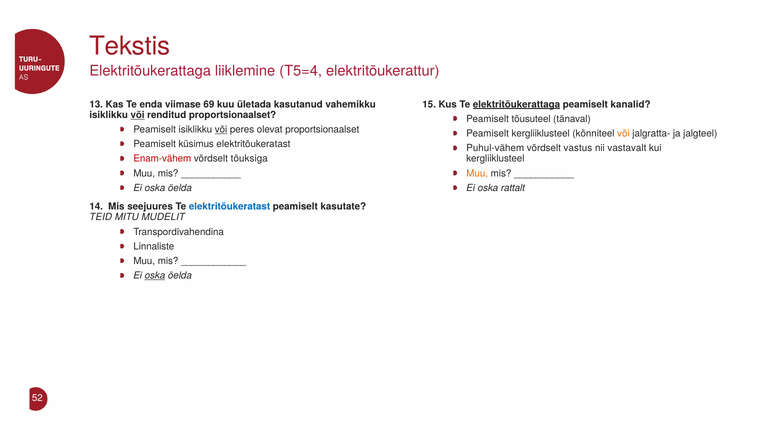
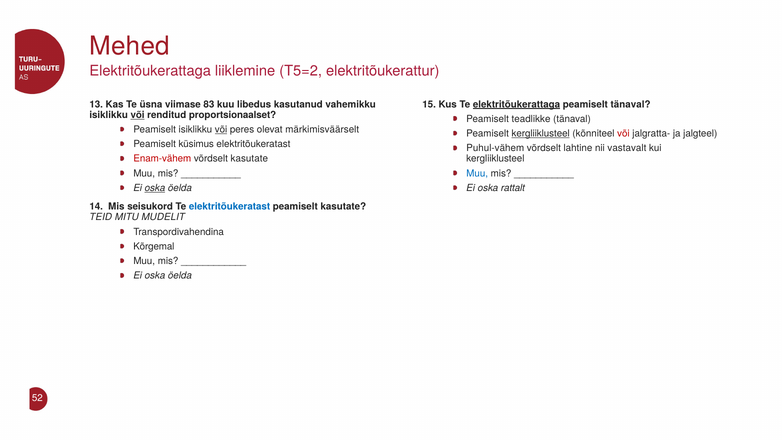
Tekstis: Tekstis -> Mehed (130, 46)
T5=4: T5=4 -> T5=2 (301, 71)
enda: enda -> üsna (151, 104)
69: 69 -> 83 (209, 104)
ületada: ületada -> libedus (254, 104)
peamiselt kanalid: kanalid -> tänaval (631, 104)
tõusuteel: tõusuteel -> teadlikke (531, 119)
olevat proportsionaalset: proportsionaalset -> märkimisväärselt (322, 129)
kergliiklusteel underline: none -> present (541, 134)
või colour: orange -> red (623, 134)
vastus: vastus -> lahtine (578, 148)
võrdselt tõuksiga: tõuksiga -> kasutate (249, 159)
Muu colour: orange -> blue (477, 173)
oska underline: none -> present (155, 188)
seejuures: seejuures -> seisukord (150, 207)
Linnaliste: Linnaliste -> Kõrgemal (154, 246)
oska underline: present -> none (155, 276)
